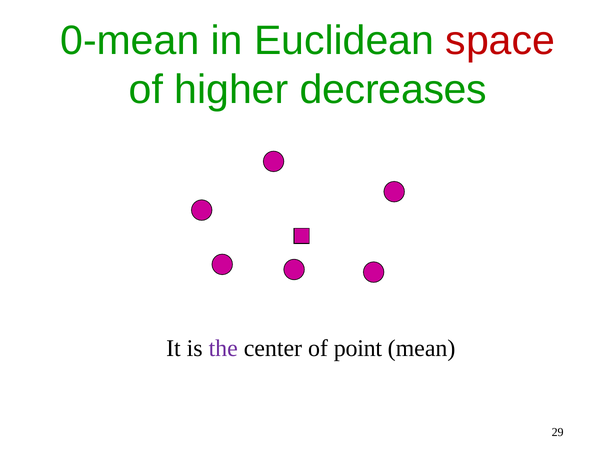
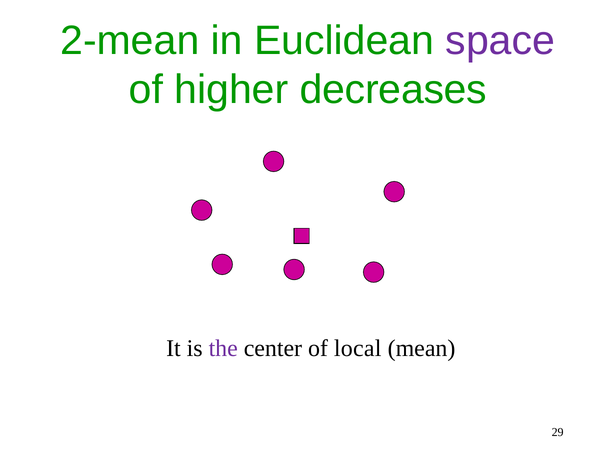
0-mean: 0-mean -> 2-mean (130, 40)
space colour: red -> purple (500, 40)
point: point -> local (358, 348)
